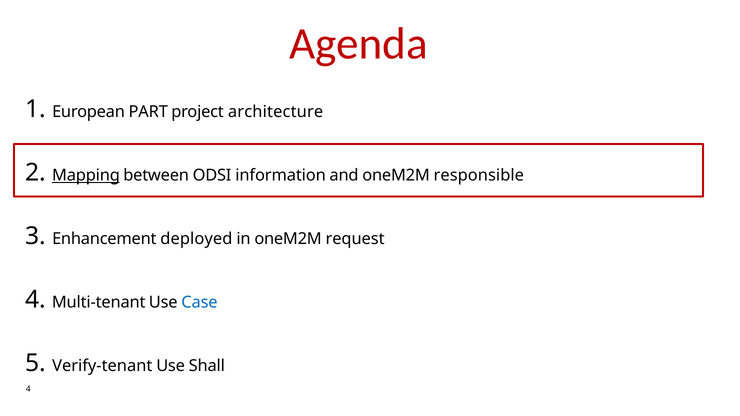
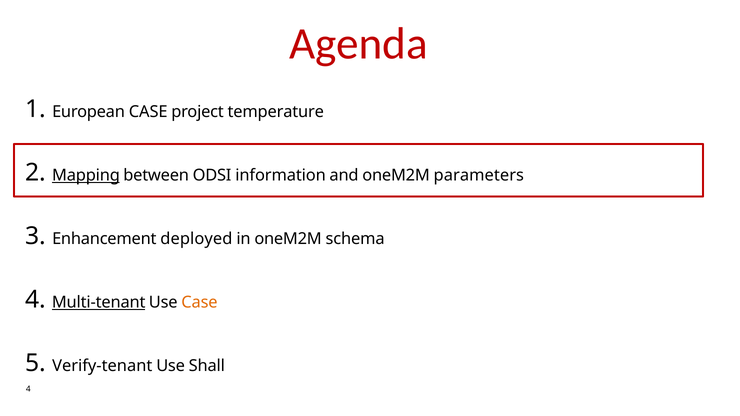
European PART: PART -> CASE (148, 112)
architecture: architecture -> temperature (276, 112)
responsible: responsible -> parameters (479, 175)
request: request -> schema (355, 239)
Multi-tenant underline: none -> present (99, 303)
Case colour: blue -> orange (199, 303)
